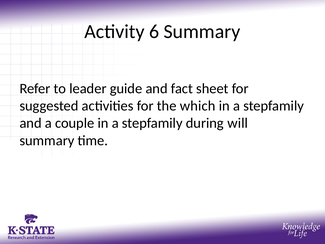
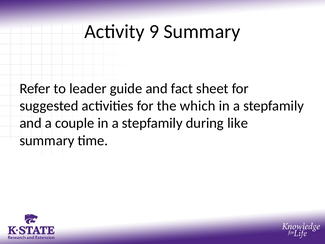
6: 6 -> 9 (154, 31)
will: will -> like (238, 123)
